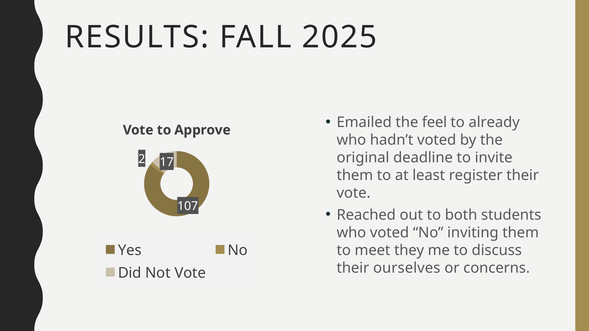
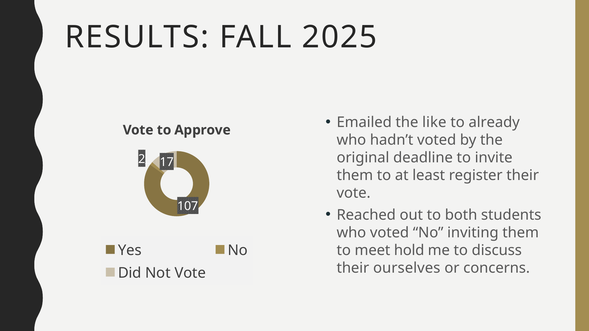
feel: feel -> like (434, 123)
they: they -> hold (409, 250)
